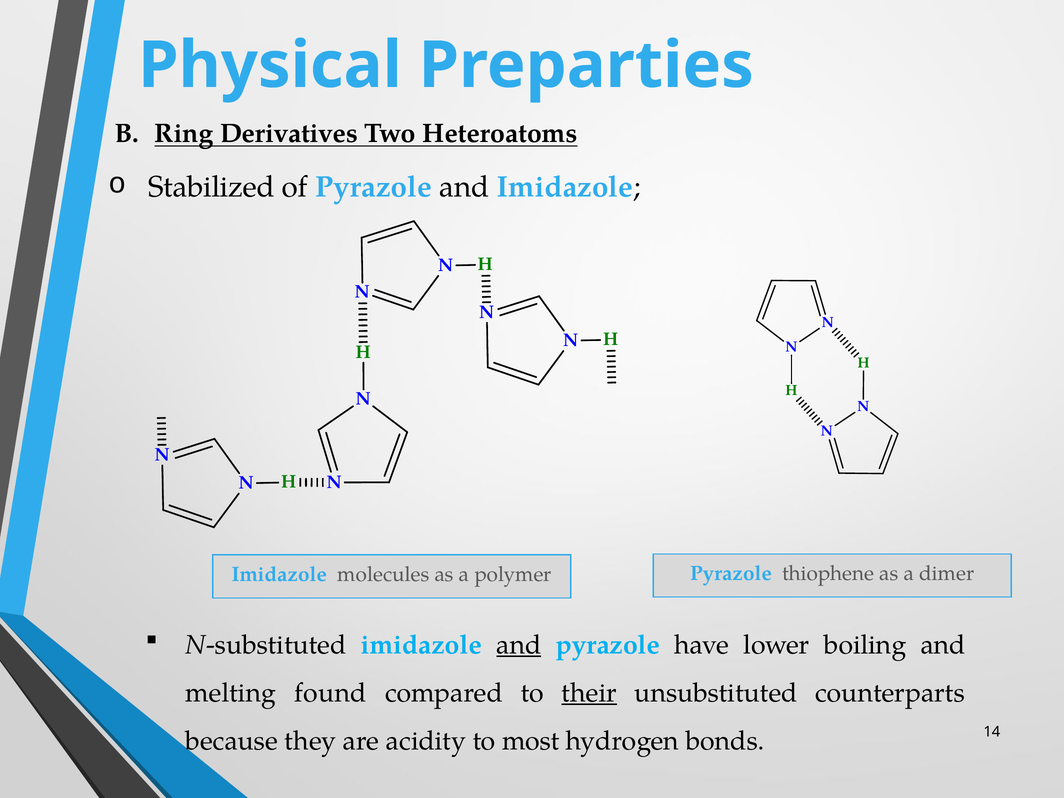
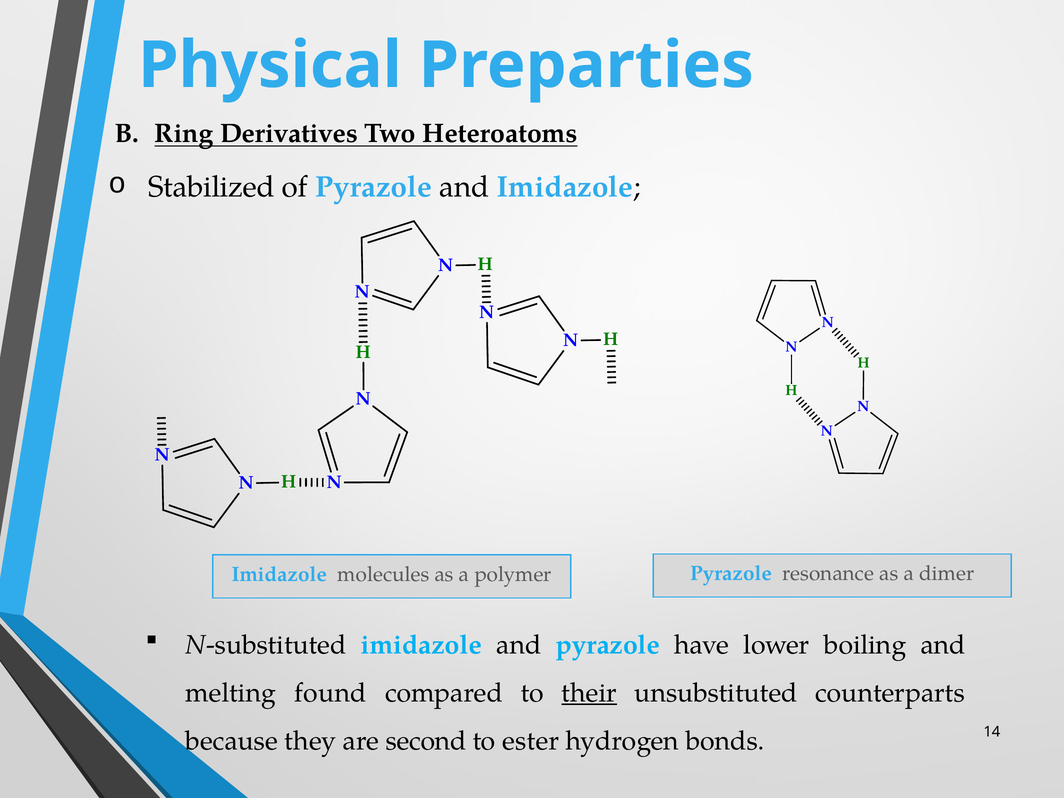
thiophene: thiophene -> resonance (828, 573)
and underline: present -> none (519, 645)
acidity: acidity -> second (426, 741)
most: most -> ester (531, 741)
